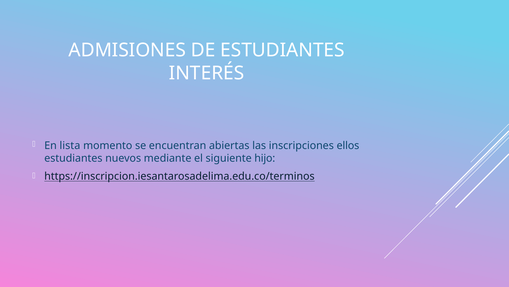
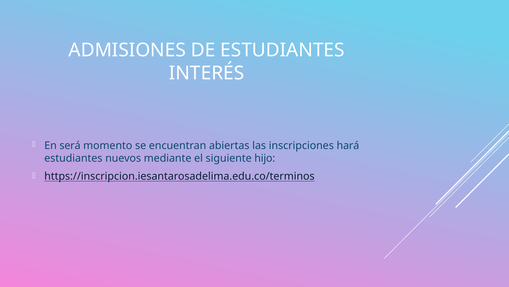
lista: lista -> será (70, 145)
ellos: ellos -> hará (348, 145)
